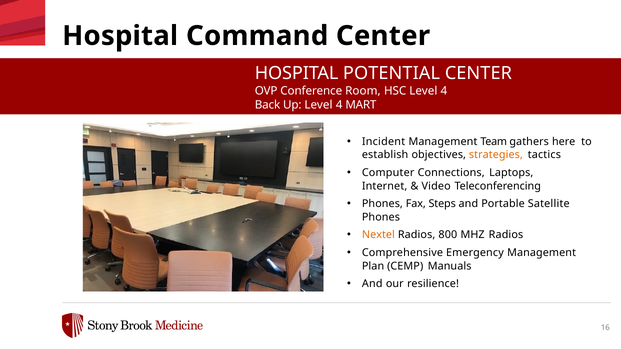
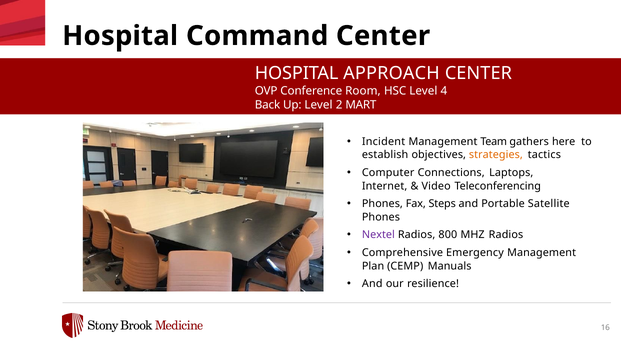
POTENTIAL: POTENTIAL -> APPROACH (391, 73)
Up Level 4: 4 -> 2 (339, 105)
Nextel colour: orange -> purple (378, 235)
